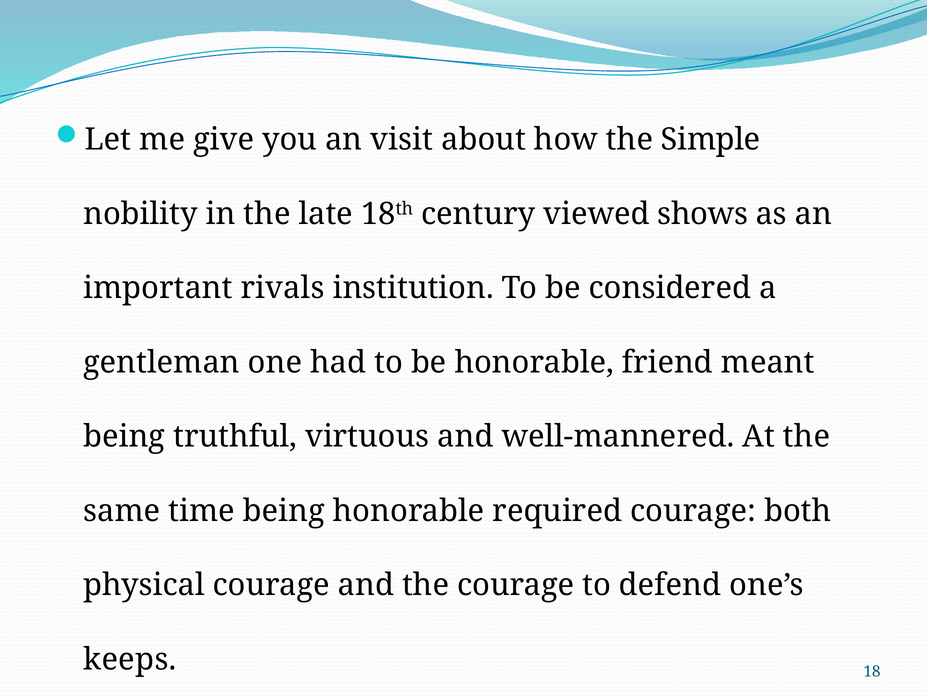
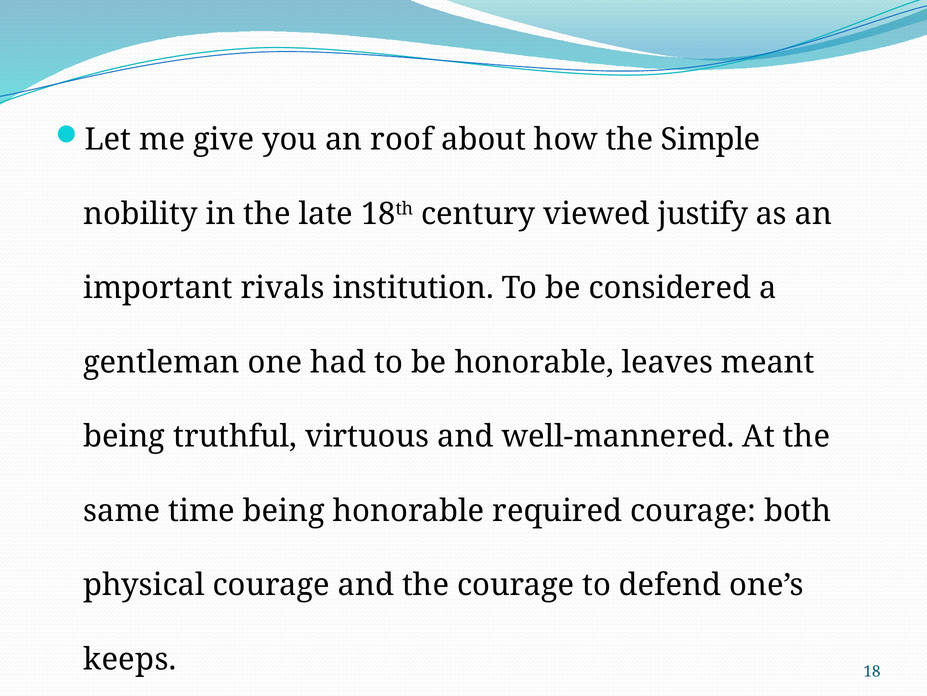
visit: visit -> roof (402, 140)
shows: shows -> justify (703, 214)
friend: friend -> leaves (667, 362)
